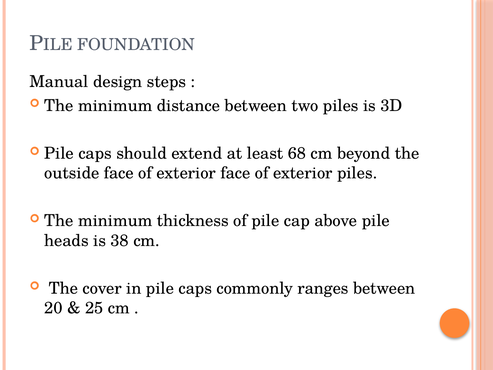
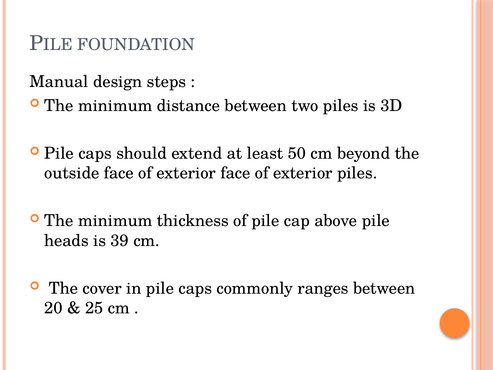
68: 68 -> 50 (297, 153)
38: 38 -> 39 (120, 240)
